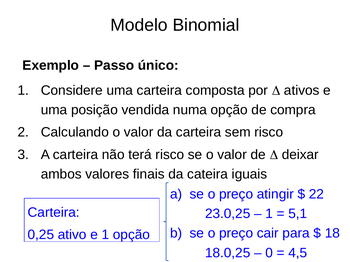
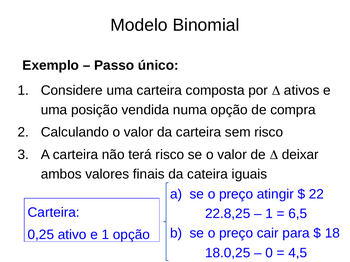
23.0,25: 23.0,25 -> 22.8,25 (228, 214)
5,1: 5,1 -> 6,5 (298, 214)
